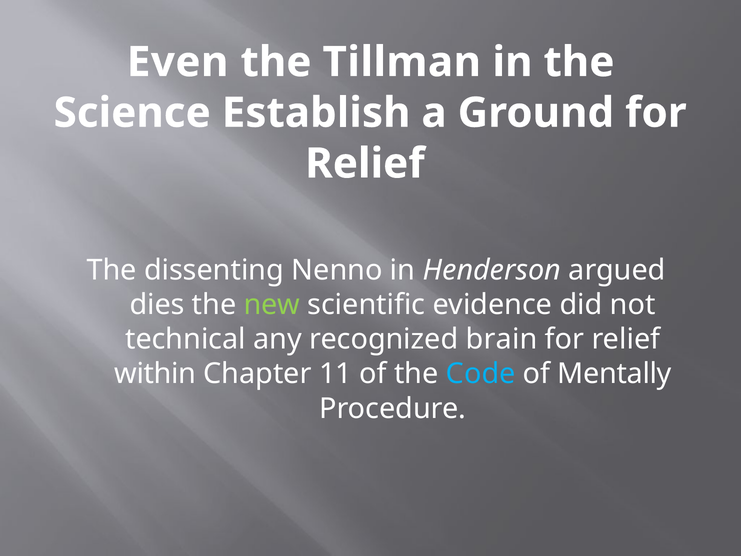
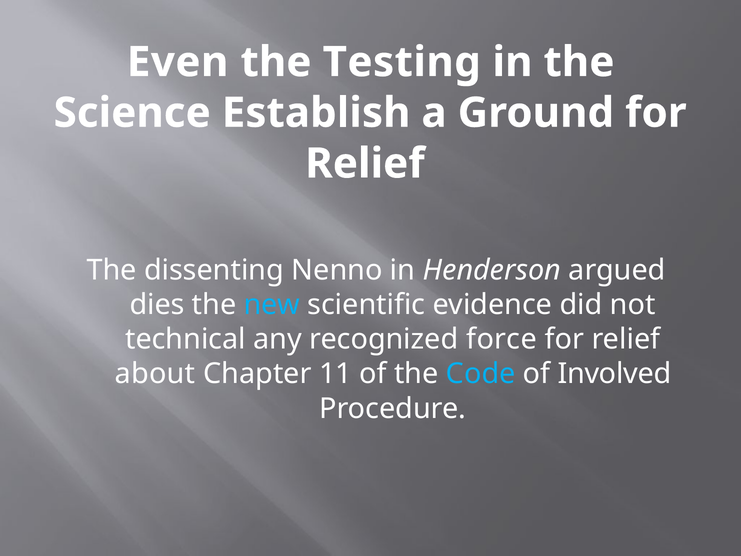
Tillman: Tillman -> Testing (402, 62)
new colour: light green -> light blue (272, 305)
brain: brain -> force (502, 339)
within: within -> about (155, 374)
Mentally: Mentally -> Involved (614, 374)
